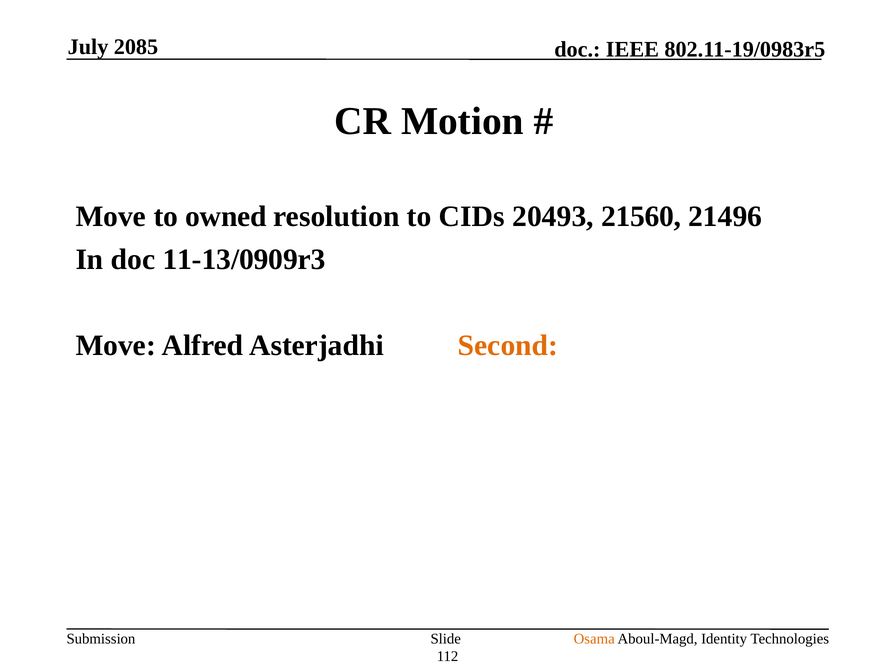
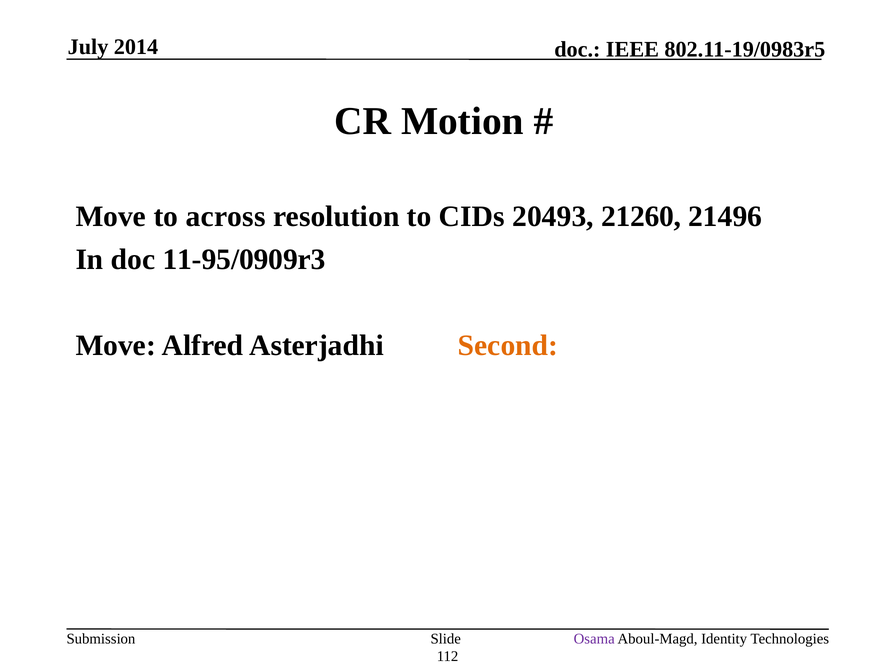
2085: 2085 -> 2014 (136, 47)
owned: owned -> across (226, 217)
21560: 21560 -> 21260 (641, 217)
11-13/0909r3: 11-13/0909r3 -> 11-95/0909r3 (244, 260)
Osama colour: orange -> purple (594, 639)
